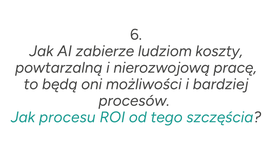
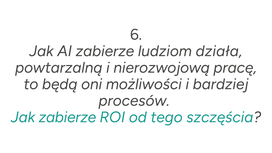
koszty: koszty -> działa (219, 51)
Jak procesu: procesu -> zabierze (67, 117)
